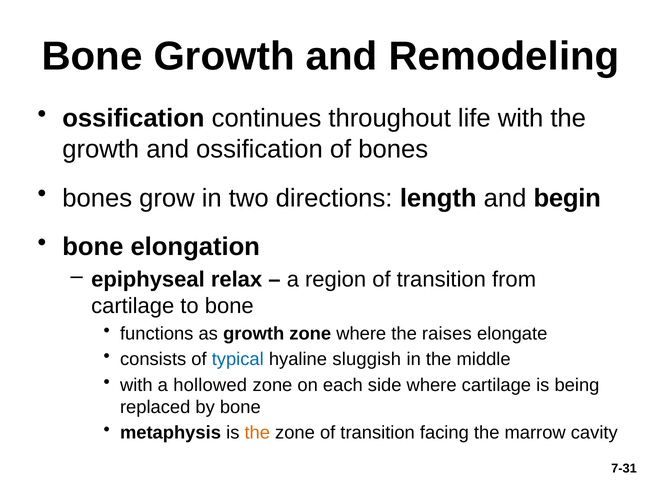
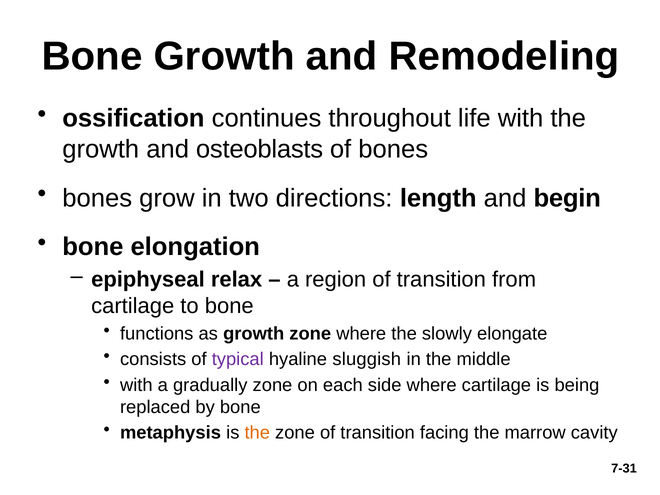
and ossification: ossification -> osteoblasts (260, 149)
raises: raises -> slowly (447, 334)
typical colour: blue -> purple (238, 359)
hollowed: hollowed -> gradually (210, 385)
